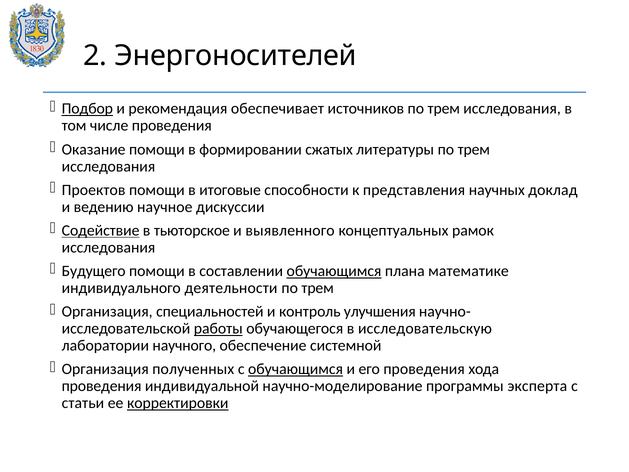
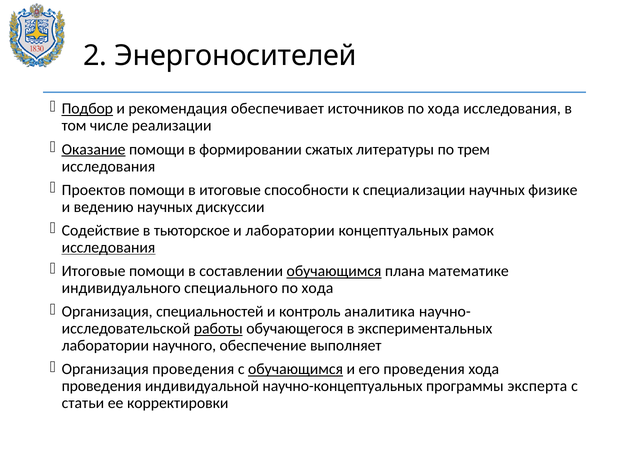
источников по трем: трем -> хода (444, 109)
числе проведения: проведения -> реализации (172, 126)
Оказание underline: none -> present (94, 149)
представления: представления -> специализации (414, 190)
доклад: доклад -> физике (553, 190)
ведению научное: научное -> научных (165, 207)
Содействие underline: present -> none (101, 230)
и выявленного: выявленного -> лаборатории (290, 230)
исследования underline: none -> present (109, 247)
Будущего: Будущего -> Итоговые (94, 271)
деятельности: деятельности -> специального (231, 288)
трем: трем -> хода (317, 288)
улучшения: улучшения -> аналитика (380, 311)
исследовательскую: исследовательскую -> экспериментальных (425, 328)
системной: системной -> выполняет (346, 345)
Организация полученных: полученных -> проведения (193, 369)
научно-моделирование: научно-моделирование -> научно-концептуальных (343, 386)
корректировки underline: present -> none (178, 403)
